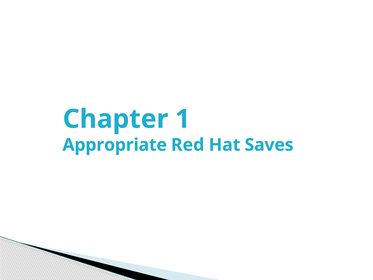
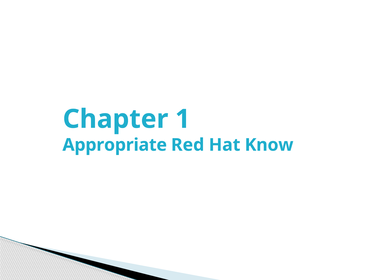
Saves: Saves -> Know (269, 145)
